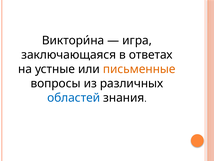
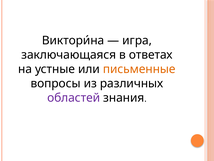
областей colour: blue -> purple (74, 97)
